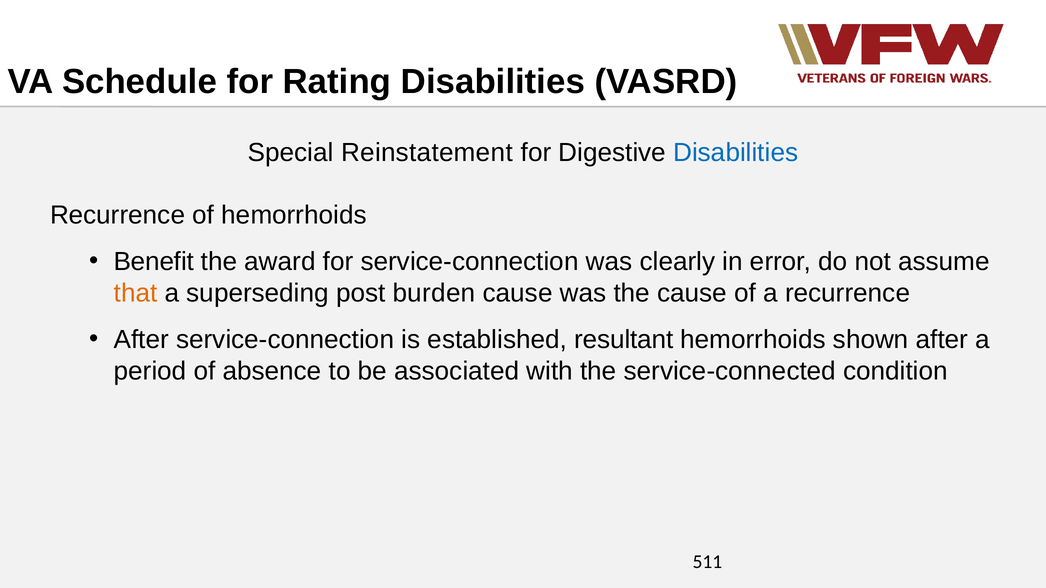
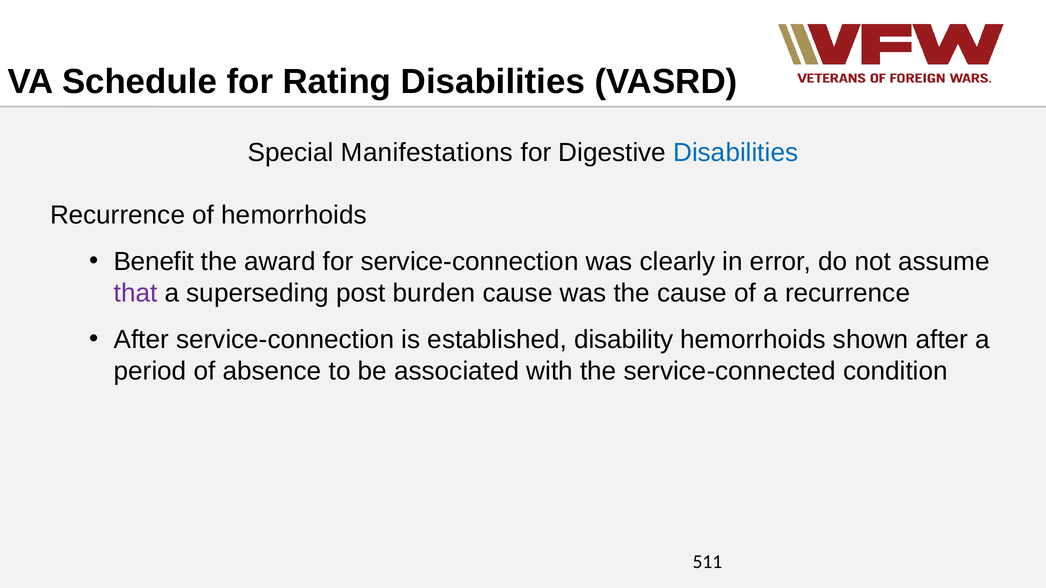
Reinstatement: Reinstatement -> Manifestations (427, 153)
that colour: orange -> purple (136, 293)
resultant: resultant -> disability (624, 340)
